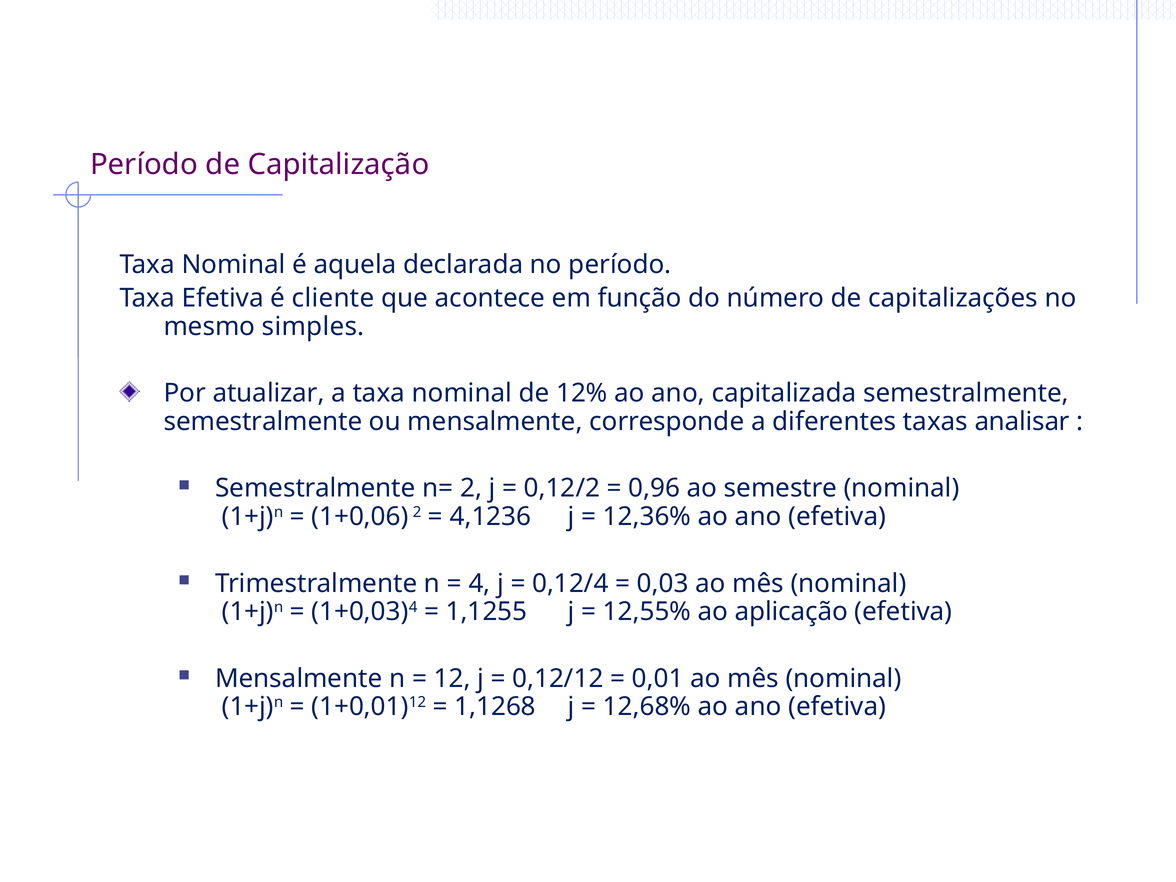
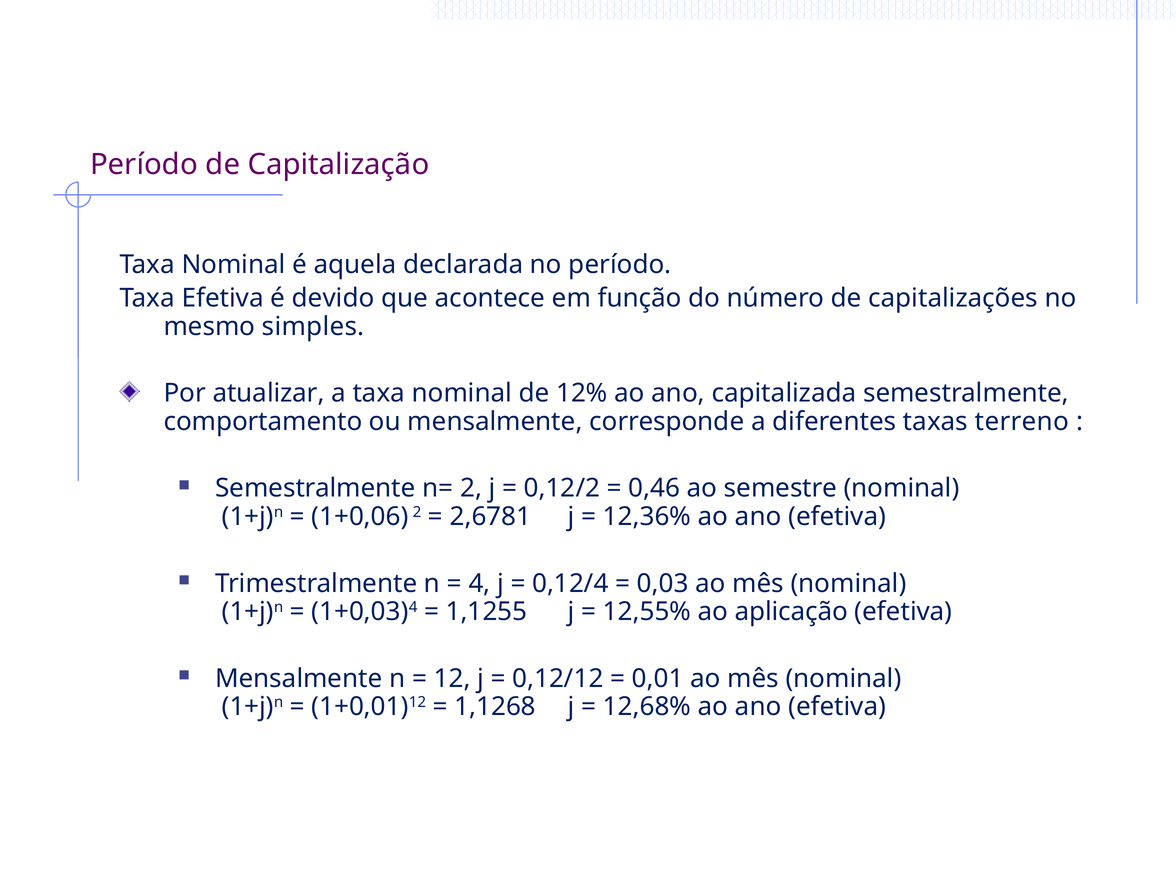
cliente: cliente -> devido (333, 298)
semestralmente: semestralmente -> comportamento (263, 422)
analisar: analisar -> terreno (1022, 422)
0,96: 0,96 -> 0,46 (654, 488)
4,1236: 4,1236 -> 2,6781 (490, 517)
